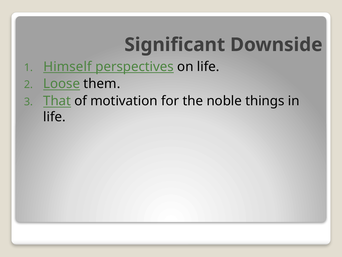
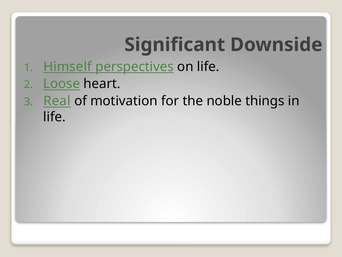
them: them -> heart (102, 84)
That: That -> Real (57, 101)
